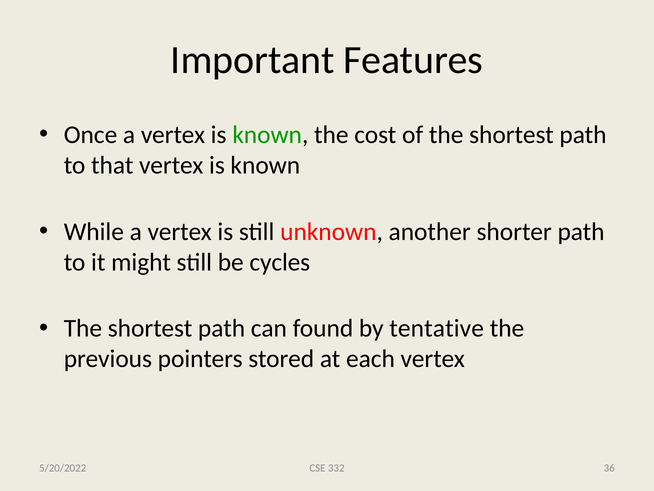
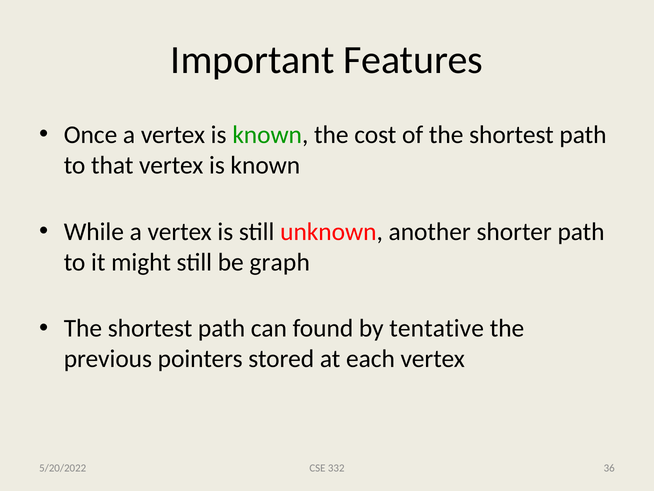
cycles: cycles -> graph (280, 262)
